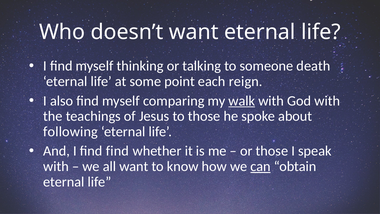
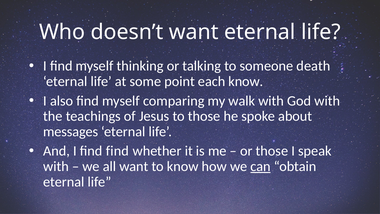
each reign: reign -> know (246, 81)
walk underline: present -> none (242, 101)
following: following -> messages (71, 131)
